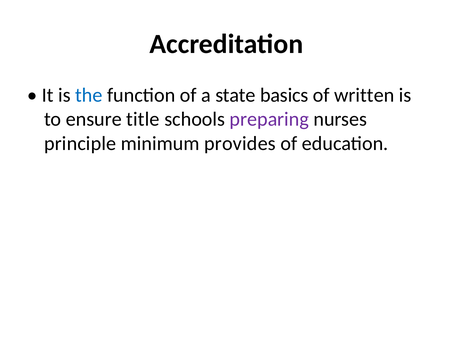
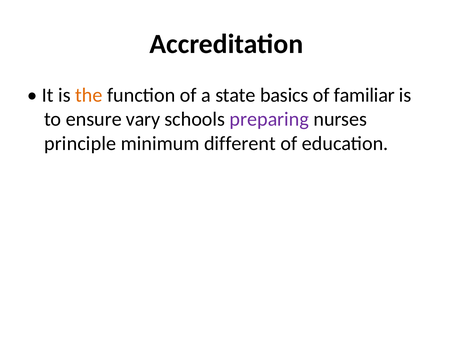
the colour: blue -> orange (89, 95)
written: written -> familiar (364, 95)
title: title -> vary (143, 119)
provides: provides -> different (240, 143)
